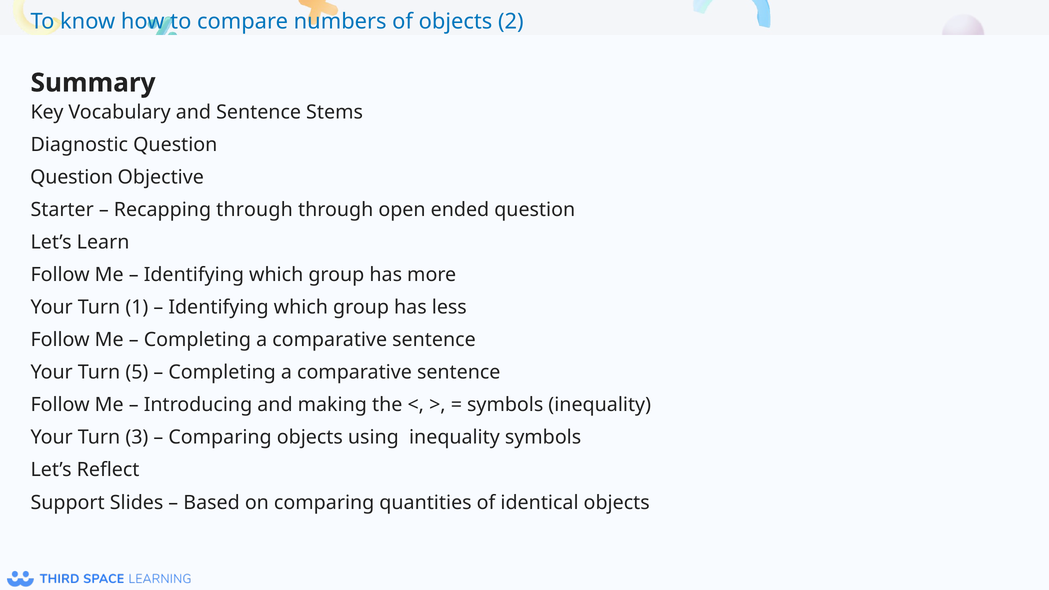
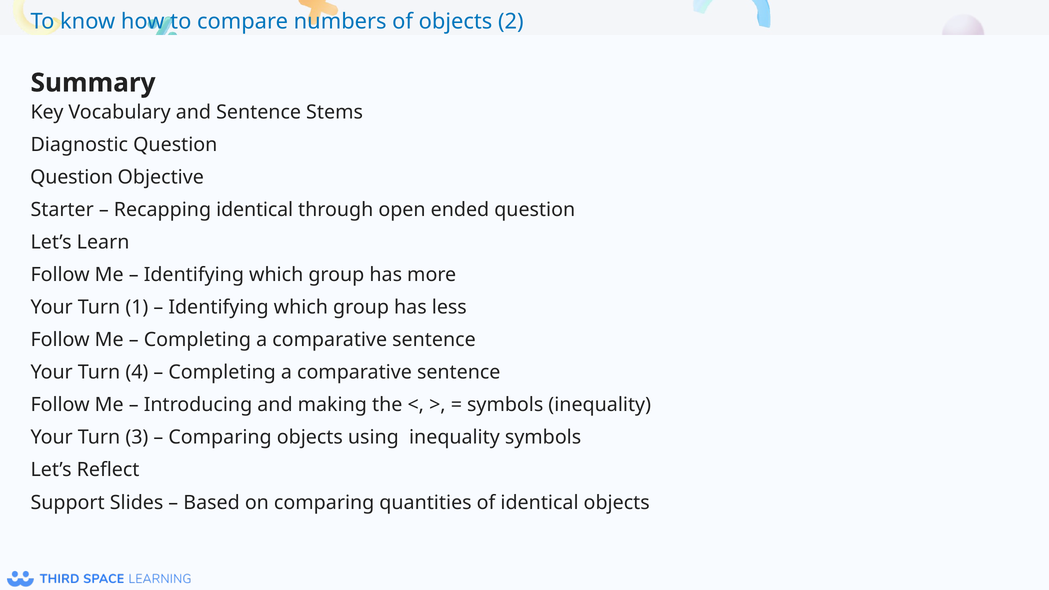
Recapping through: through -> identical (255, 210)
5: 5 -> 4 (137, 372)
